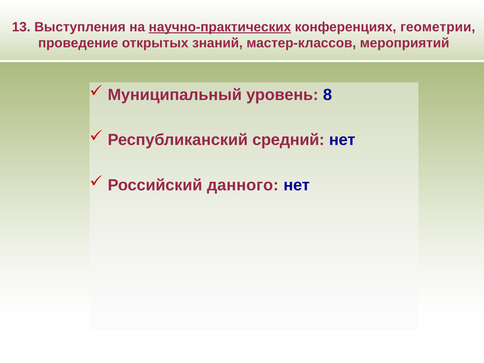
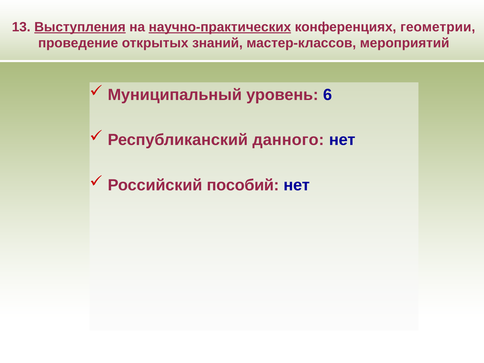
Выступления underline: none -> present (80, 27)
8: 8 -> 6 (328, 95)
средний: средний -> данного (288, 140)
данного: данного -> пособий (243, 185)
